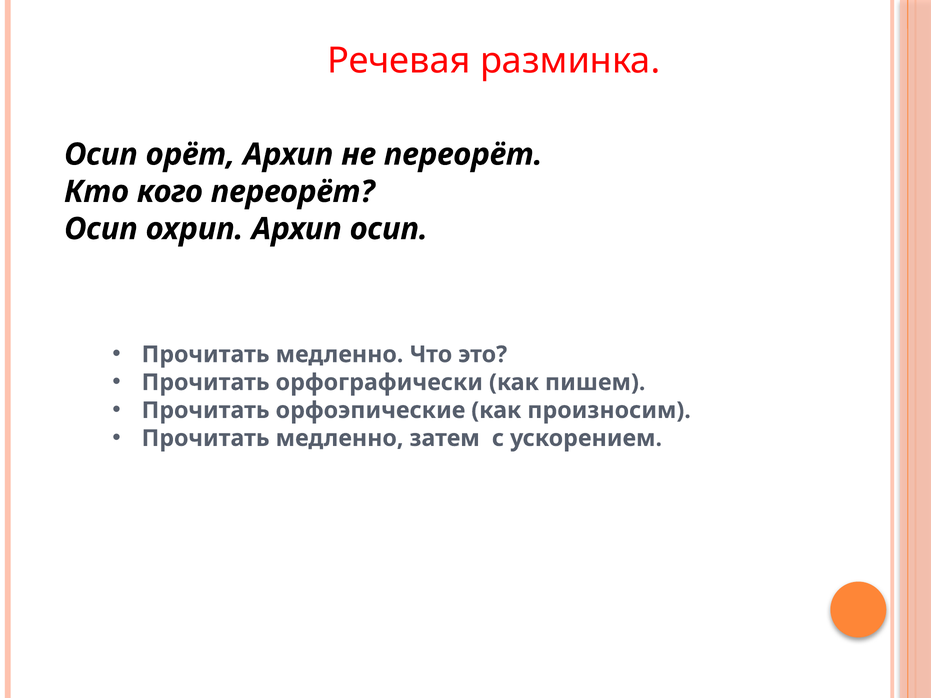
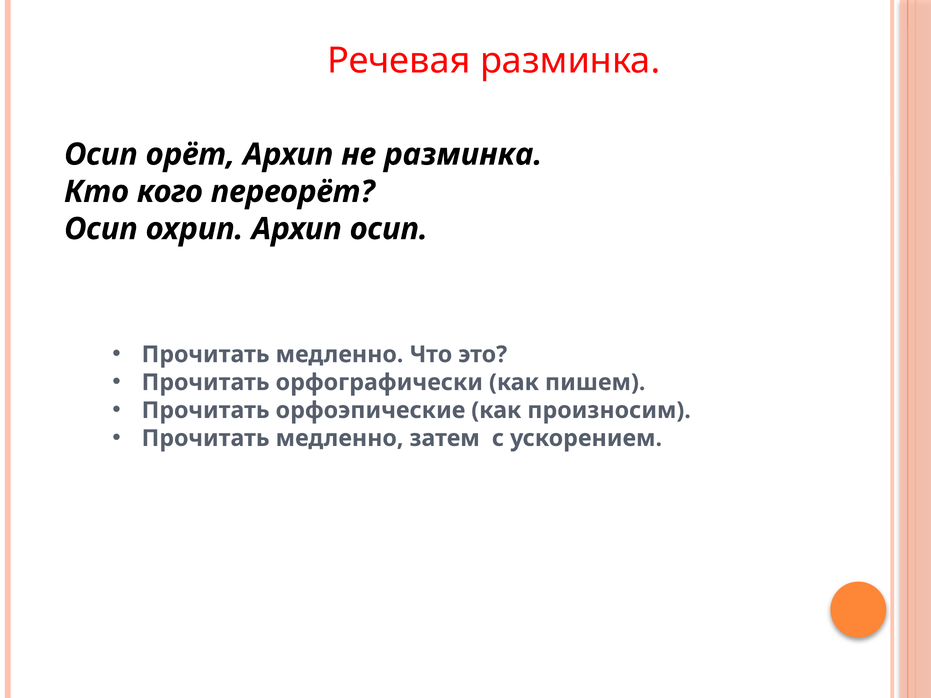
не переорёт: переорёт -> разминка (463, 155)
